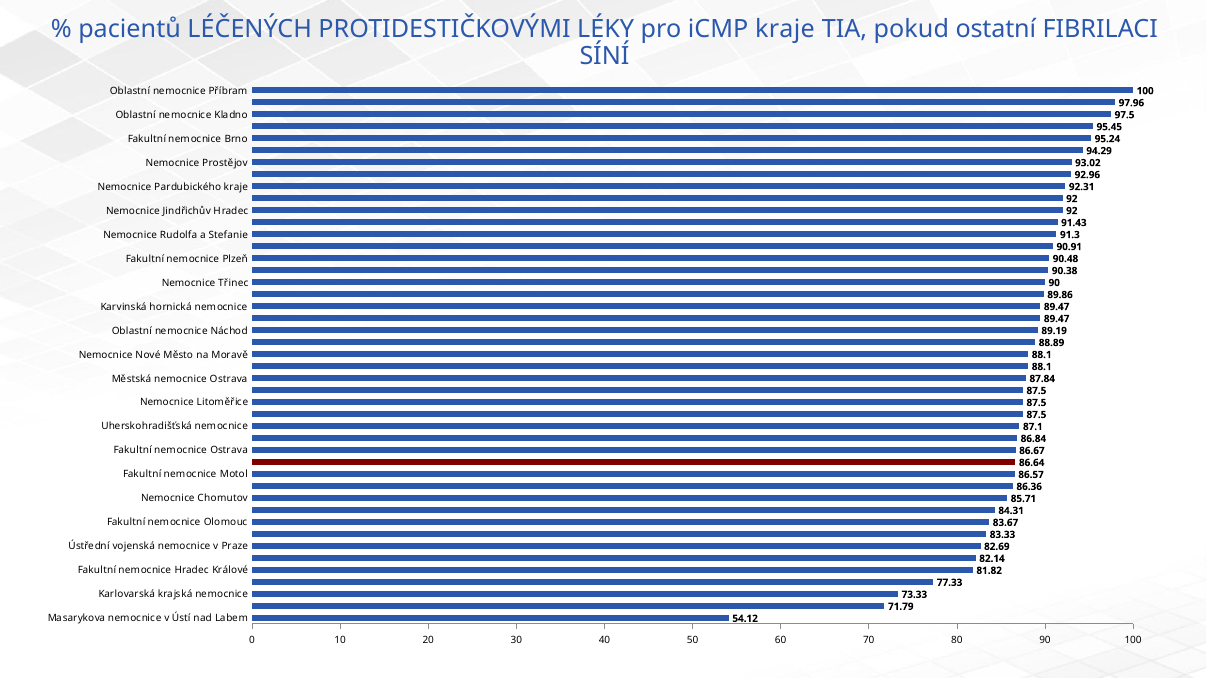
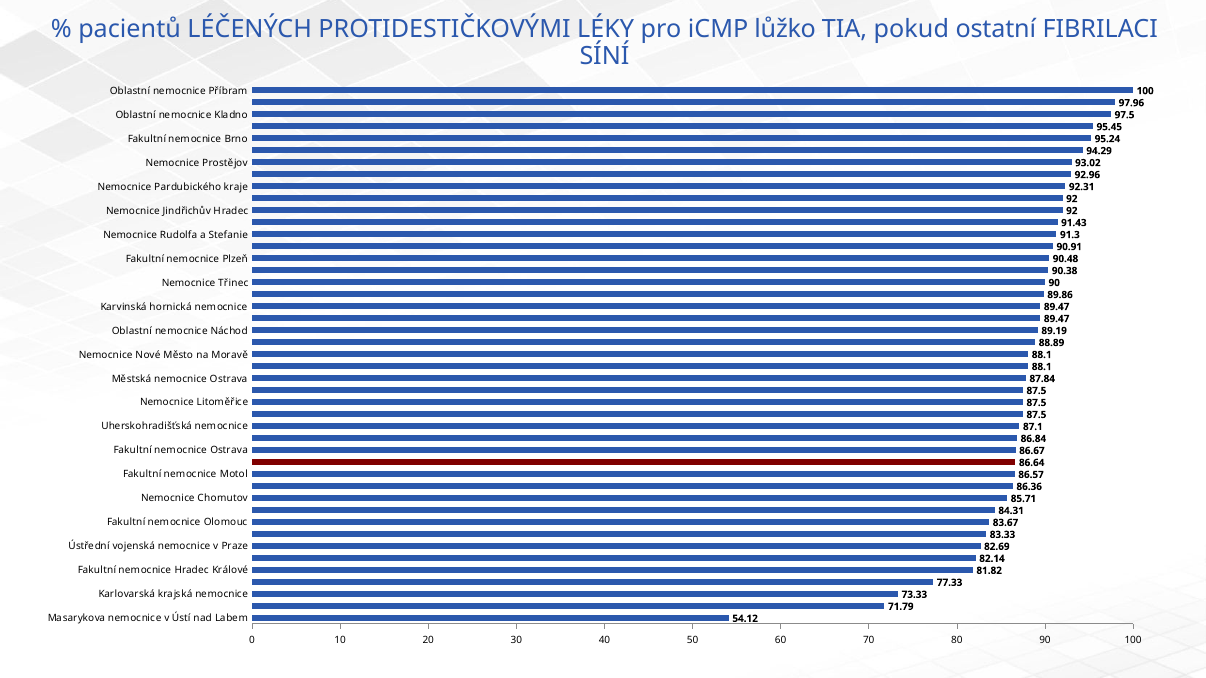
iCMP kraje: kraje -> lůžko (785, 29)
